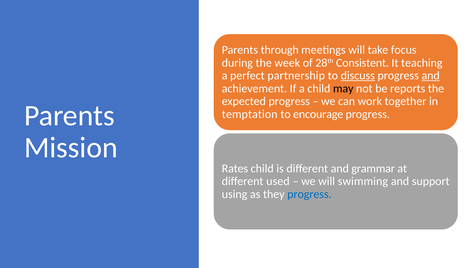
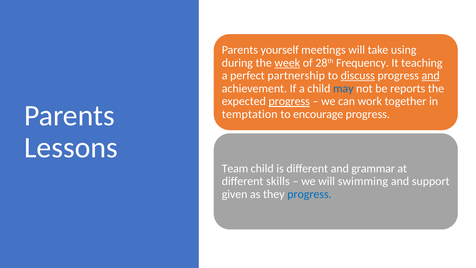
through: through -> yourself (280, 50)
focus: focus -> using (404, 50)
week underline: none -> present (287, 63)
Consistent: Consistent -> Frequency (362, 63)
may colour: black -> blue (343, 88)
progress underline: none -> present (289, 101)
Mission: Mission -> Lessons (71, 148)
Rates: Rates -> Team (235, 168)
used: used -> skills (278, 181)
using: using -> given (235, 194)
